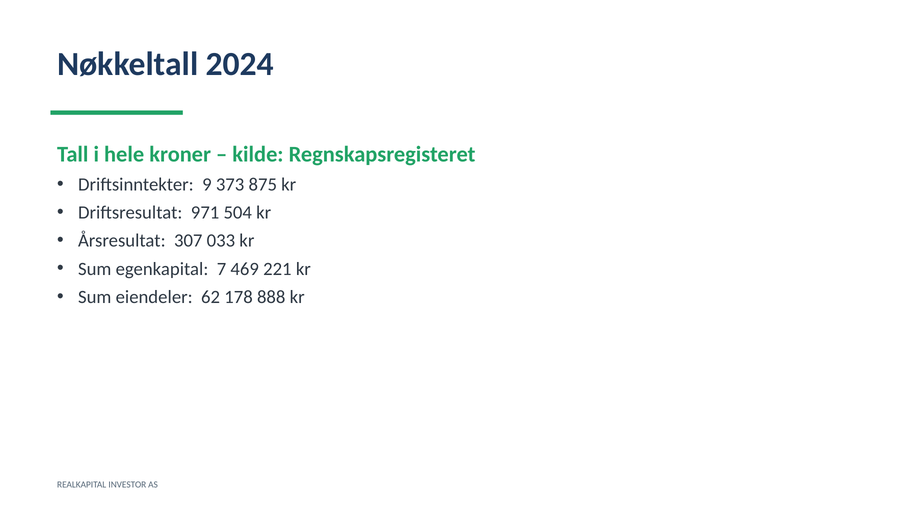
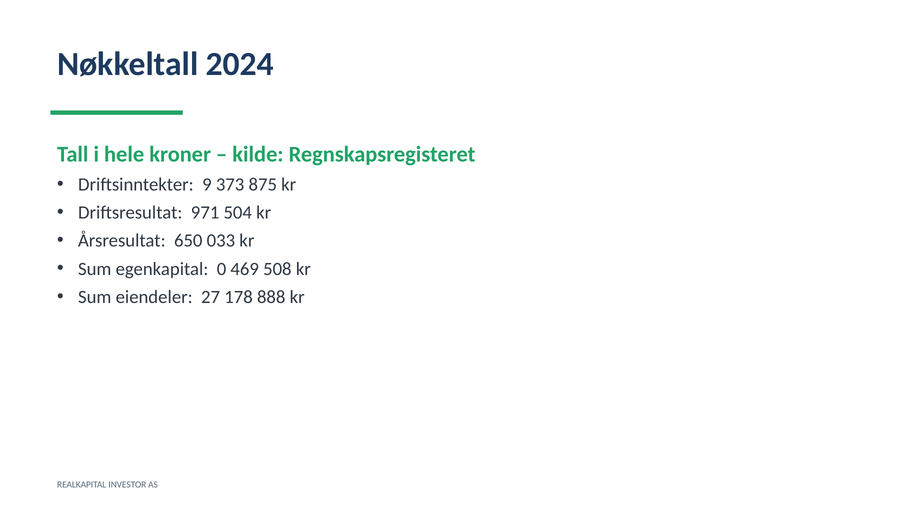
307: 307 -> 650 (188, 241)
7: 7 -> 0 (222, 269)
221: 221 -> 508 (277, 269)
62: 62 -> 27 (211, 297)
